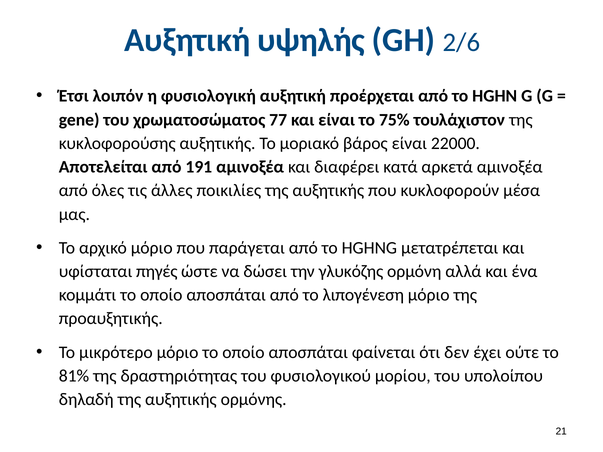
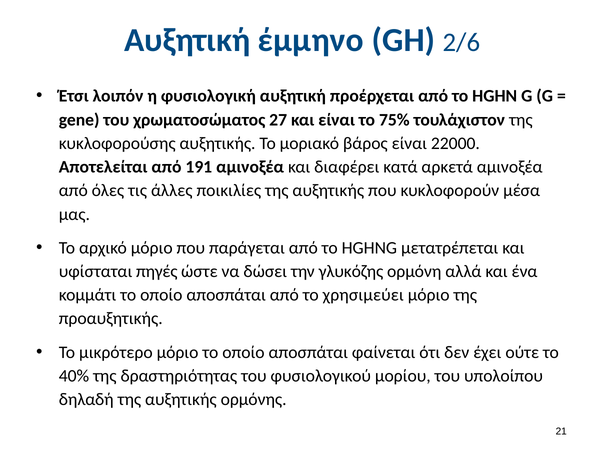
υψηλής: υψηλής -> έμμηνο (311, 40)
77: 77 -> 27 (278, 120)
λιπογένεση: λιπογένεση -> χρησιμεύει (363, 295)
81%: 81% -> 40% (74, 376)
